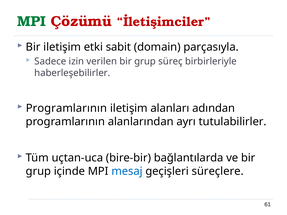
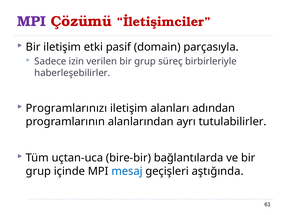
MPI colour: green -> purple (32, 21)
sabit: sabit -> pasif (118, 47)
Programlarının: Programlarının -> Programlarınızı (66, 108)
süreçlere: süreçlere -> aştığında (218, 171)
